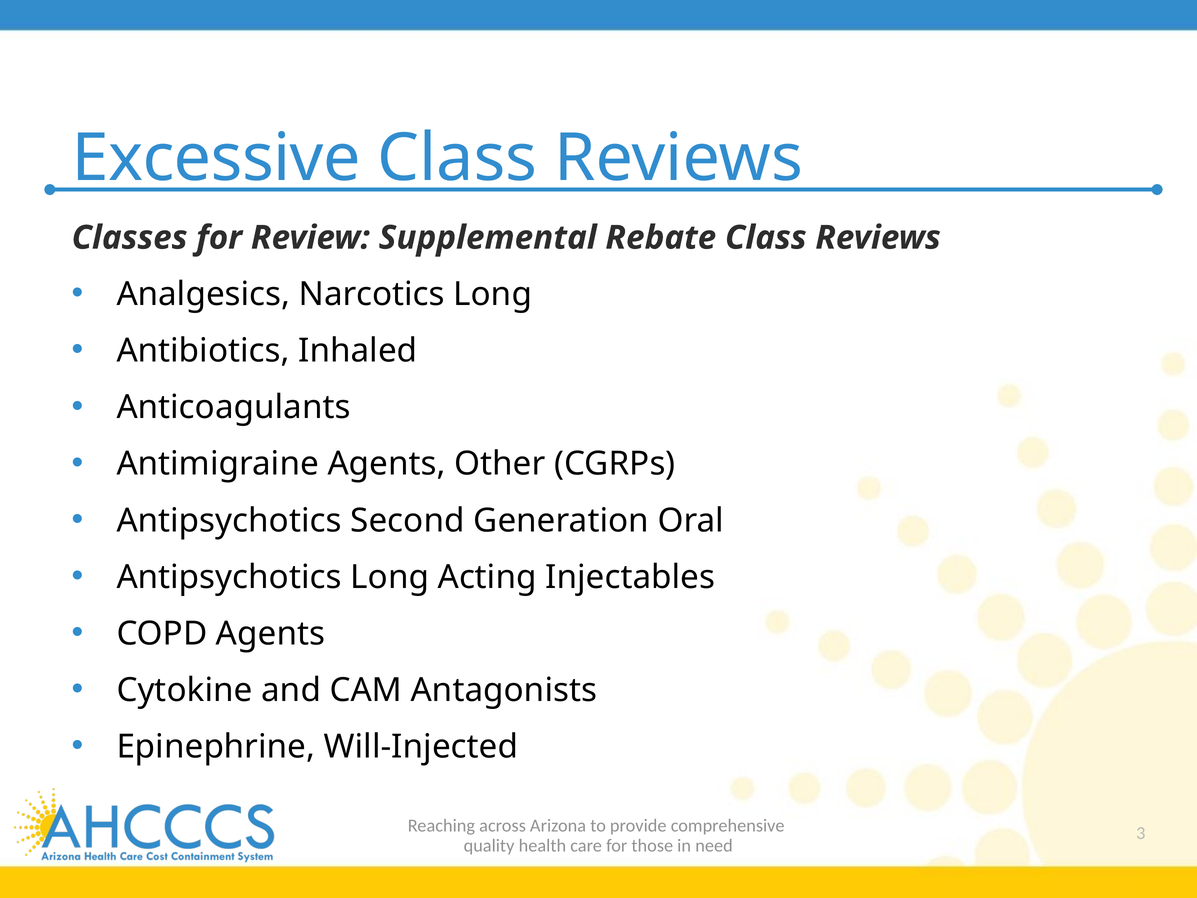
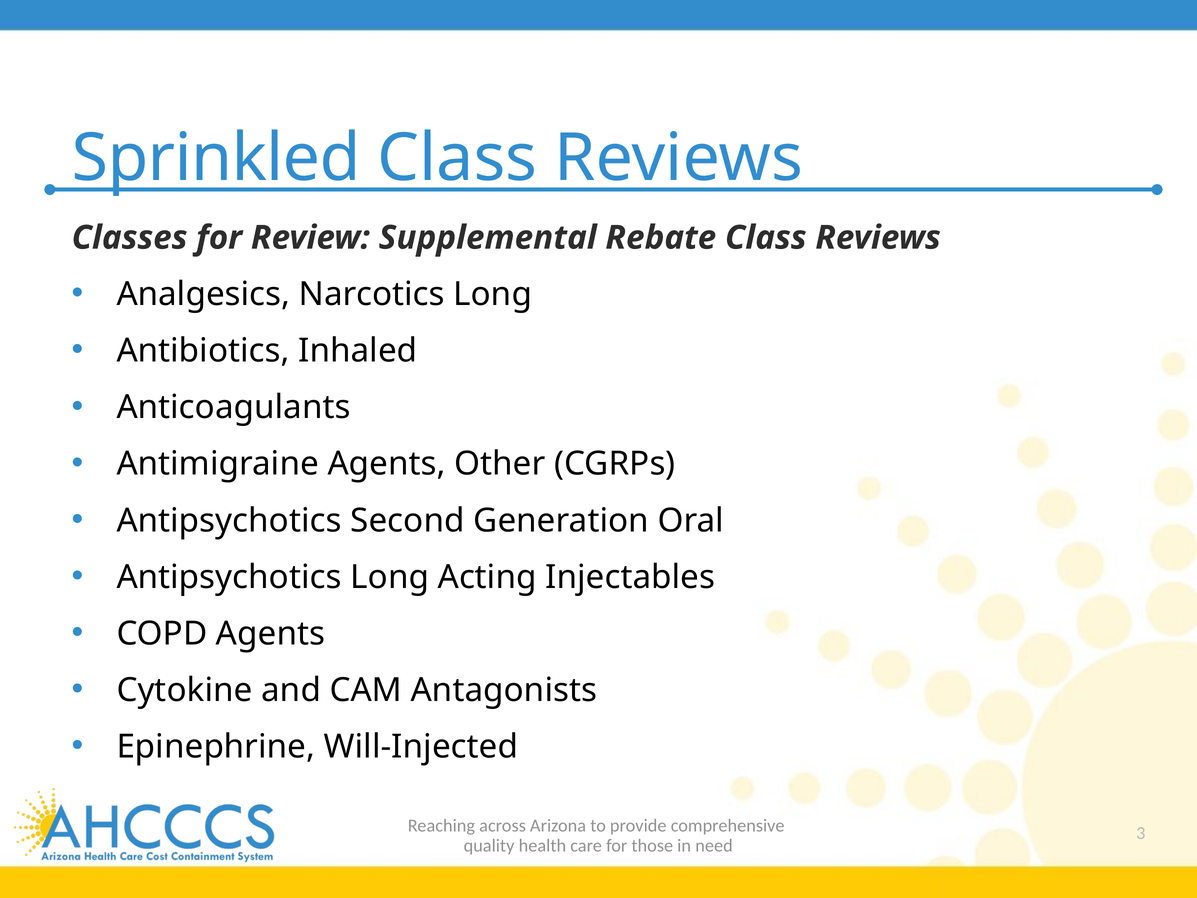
Excessive: Excessive -> Sprinkled (216, 158)
